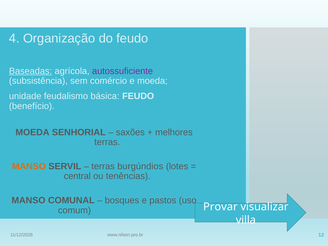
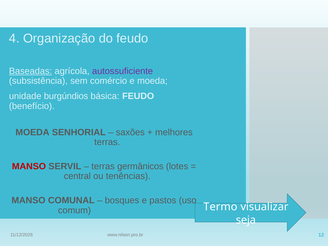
feudalismo: feudalismo -> burgúndios (66, 96)
MANSO colour: orange -> red (29, 166)
burgúndios: burgúndios -> germânicos (140, 166)
Provar: Provar -> Termo (220, 207)
villa: villa -> seja (246, 220)
